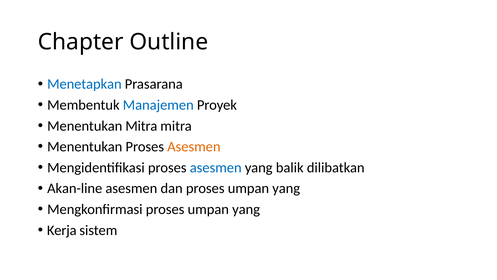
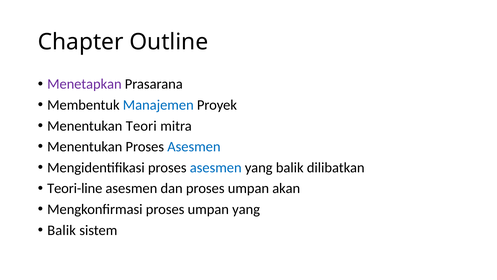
Menetapkan colour: blue -> purple (84, 84)
Menentukan Mitra: Mitra -> Teori (141, 126)
Asesmen colour: orange -> blue (194, 147)
Akan-line: Akan-line -> Teori-line (75, 188)
dan proses umpan yang: yang -> akan (286, 188)
Kerja: Kerja -> Balik (62, 230)
